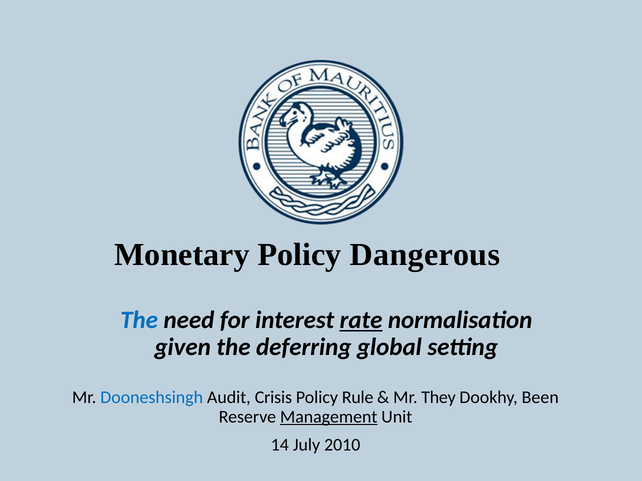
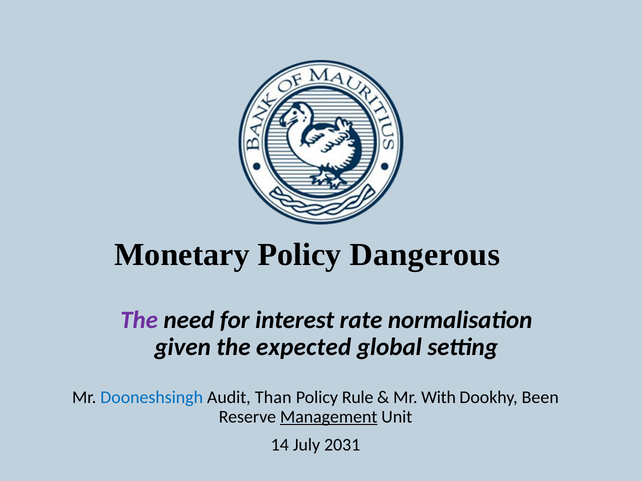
The colour: blue -> purple (139, 320)
rate underline: present -> none (361, 320)
deferring: deferring -> expected (304, 347)
Crisis: Crisis -> Than (273, 398)
They: They -> With (439, 398)
2010: 2010 -> 2031 (342, 445)
